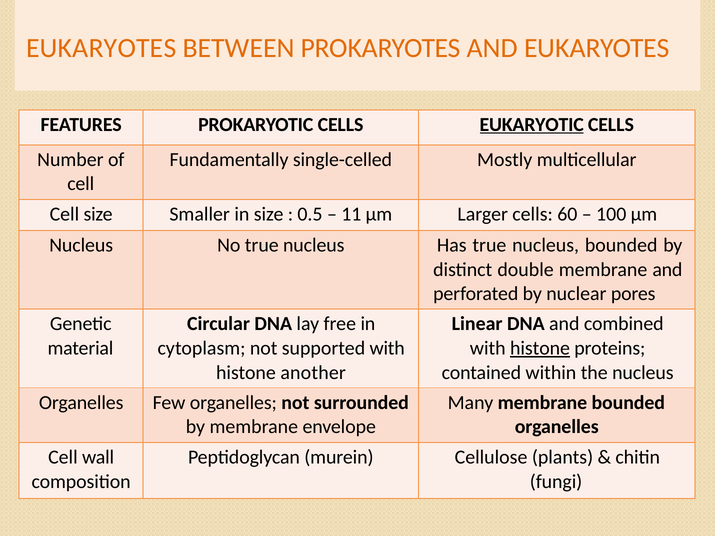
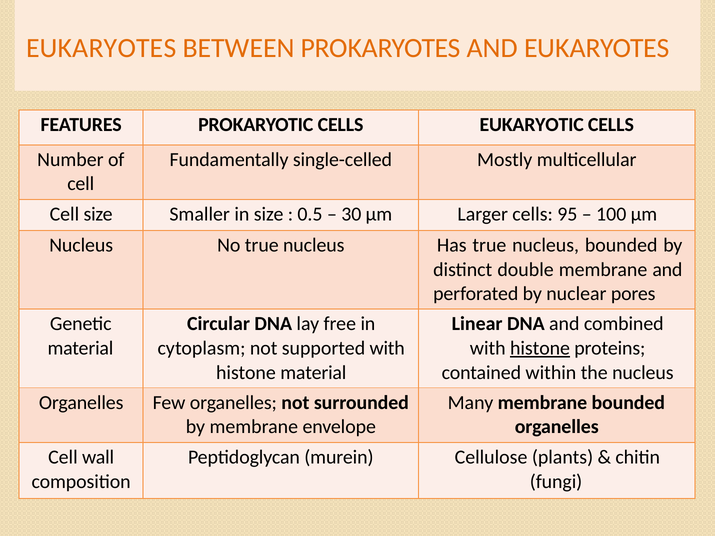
EUKARYOTIC underline: present -> none (532, 125)
11: 11 -> 30 (351, 214)
60: 60 -> 95 (567, 214)
histone another: another -> material (313, 373)
